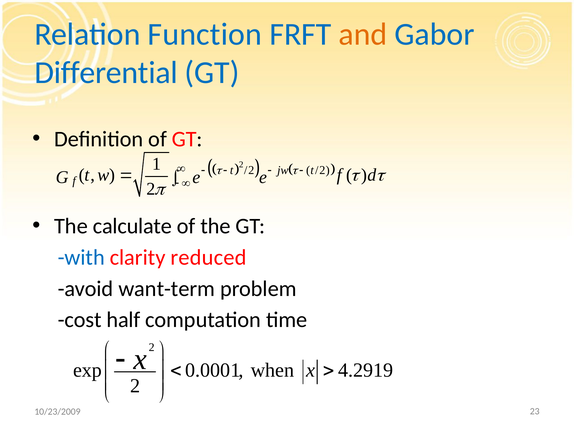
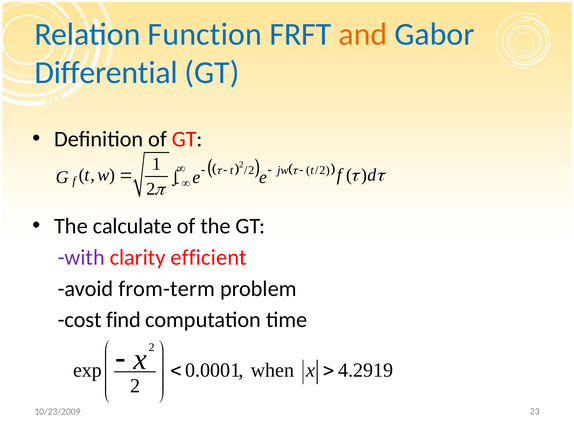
with colour: blue -> purple (81, 257)
reduced: reduced -> efficient (209, 257)
want-term: want-term -> from-term (167, 288)
half: half -> find (123, 320)
